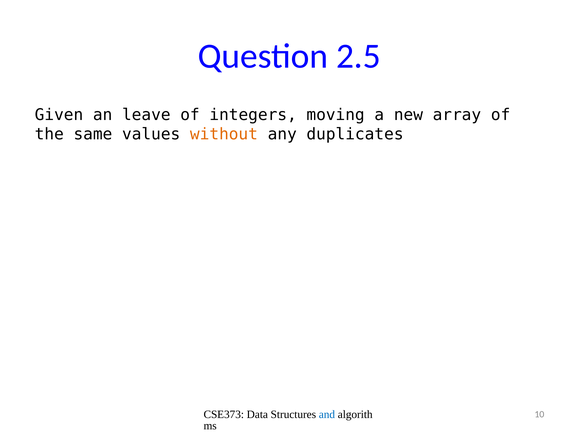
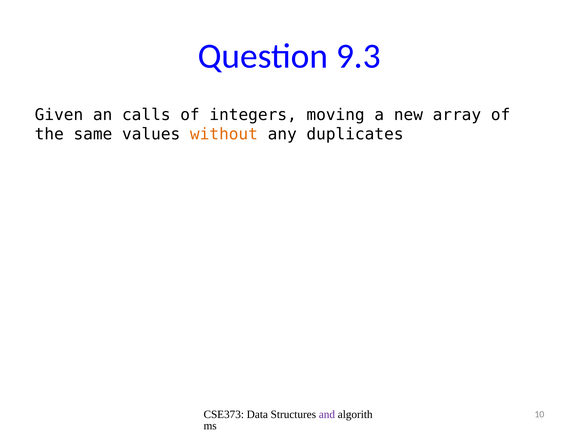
2.5: 2.5 -> 9.3 (358, 56)
leave: leave -> calls (146, 115)
and colour: blue -> purple (327, 415)
